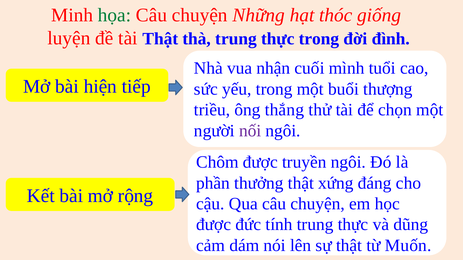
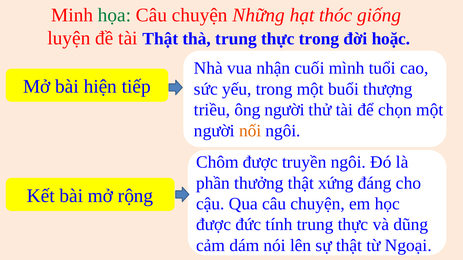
đình: đình -> hoặc (391, 39)
ông thắng: thắng -> người (285, 110)
nối colour: purple -> orange (250, 131)
Muốn: Muốn -> Ngoại (408, 246)
